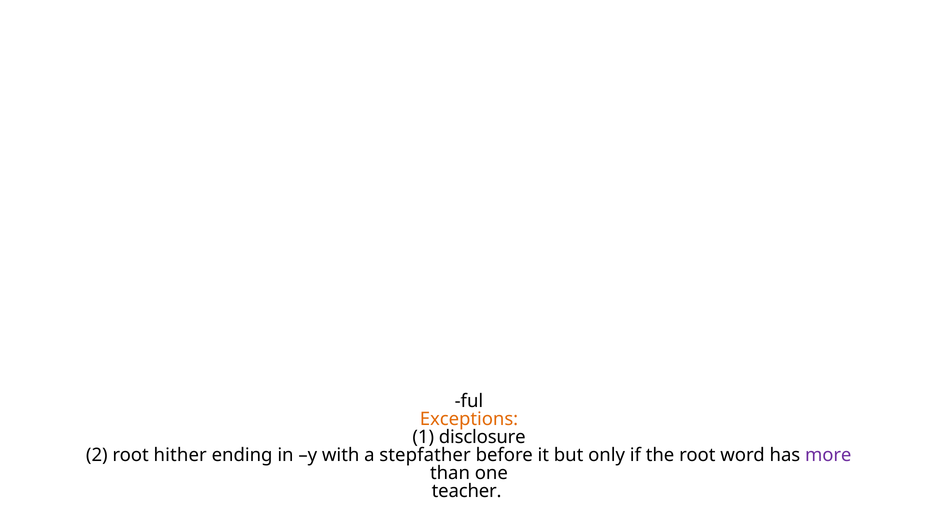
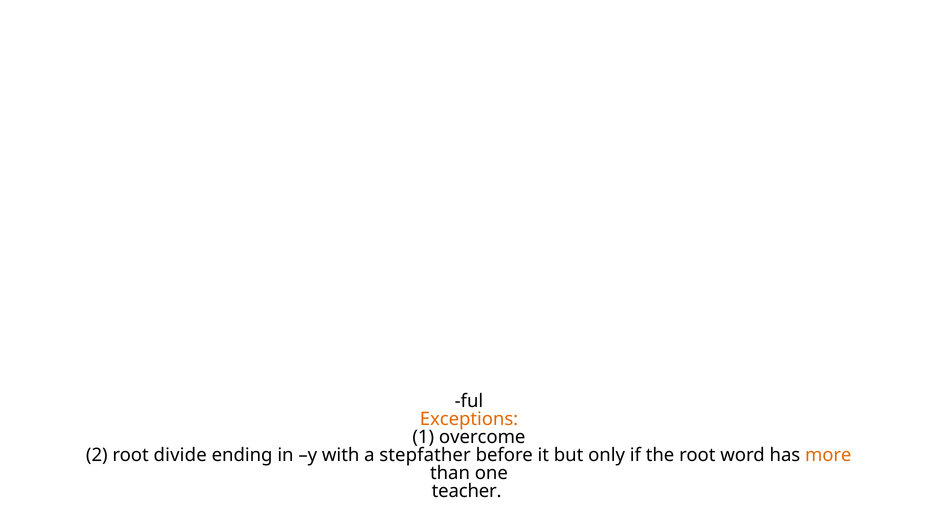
disclosure: disclosure -> overcome (482, 437)
hither: hither -> divide (180, 455)
more colour: purple -> orange (828, 455)
